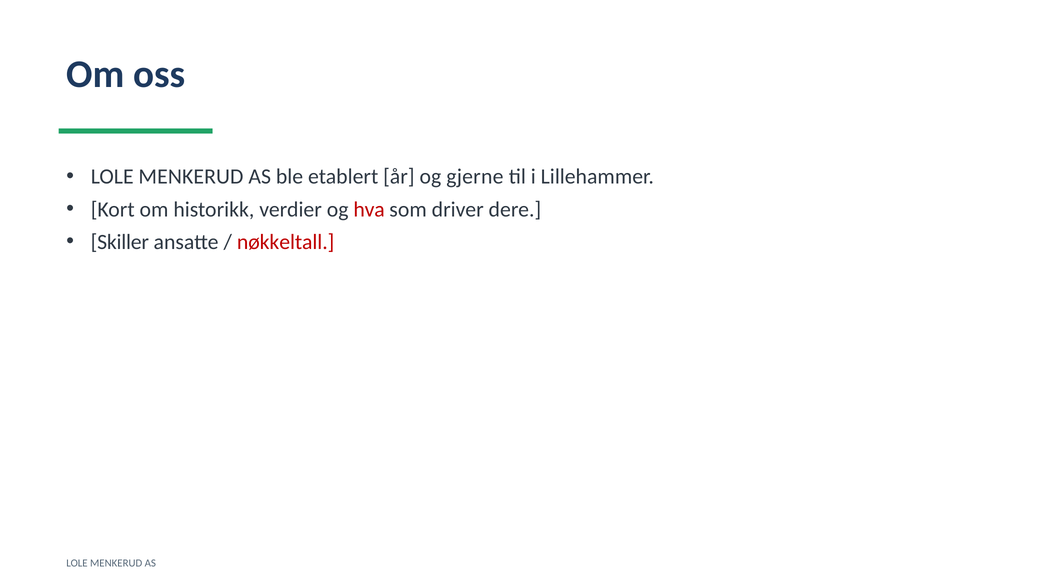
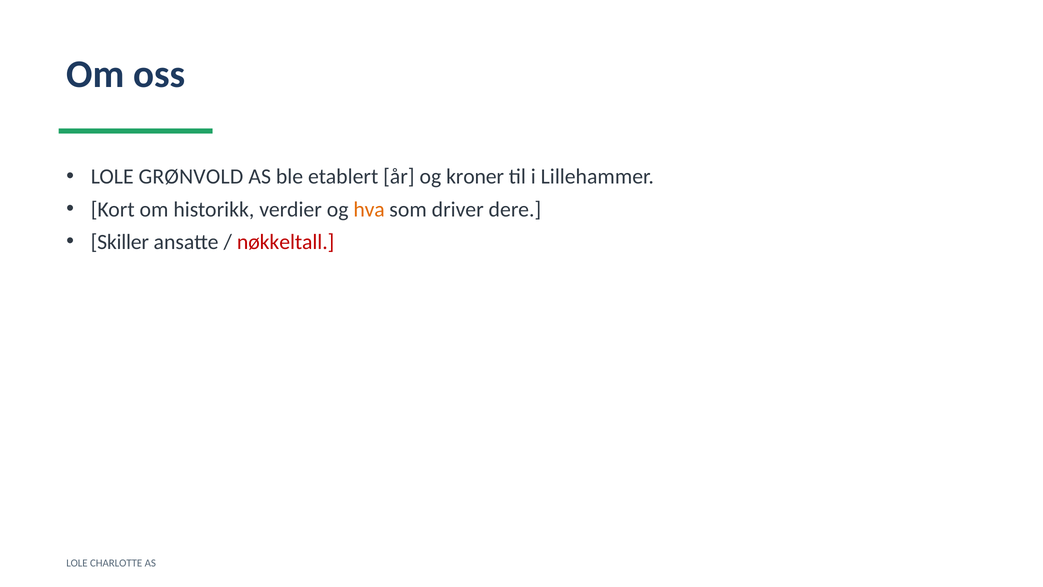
MENKERUD: MENKERUD -> GRØNVOLD (191, 177)
gjerne: gjerne -> kroner (475, 177)
hva colour: red -> orange (369, 209)
MENKERUD: MENKERUD -> CHARLOTTE (116, 563)
